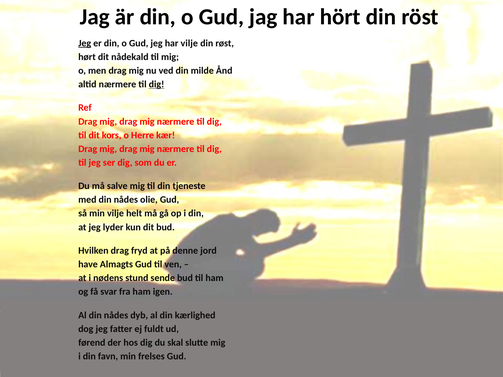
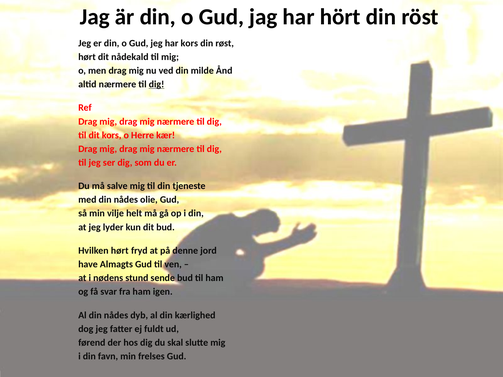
Jeg underline: present -> none (85, 43)
har vilje: vilje -> kors (189, 43)
Hvilken drag: drag -> hørt (120, 251)
